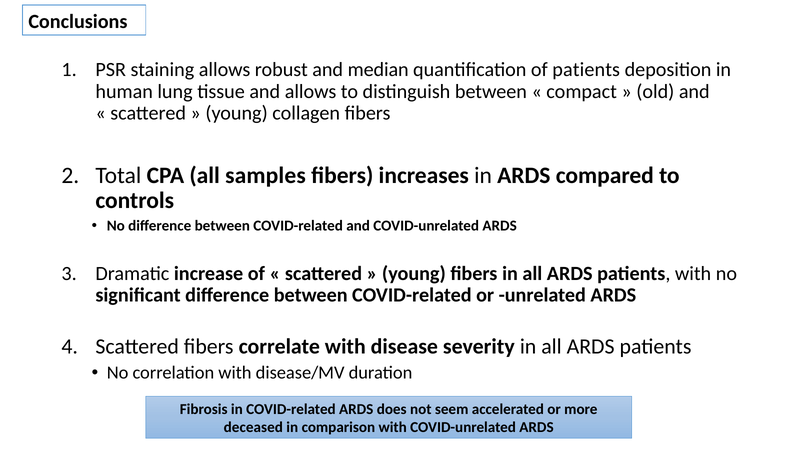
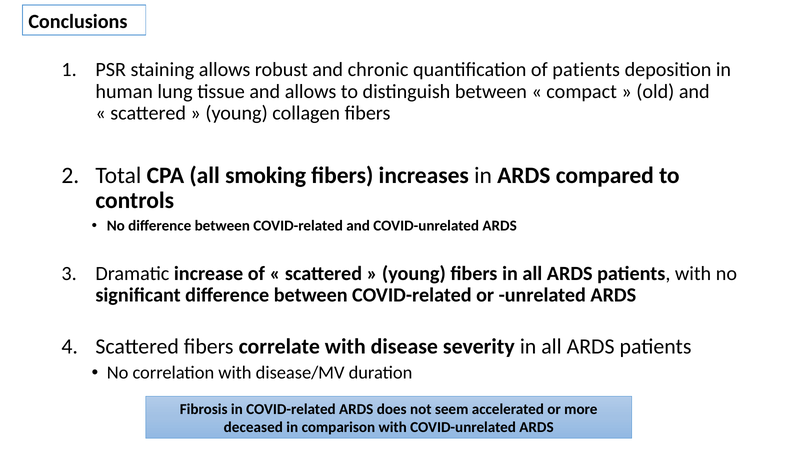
median: median -> chronic (378, 70)
samples: samples -> smoking (266, 175)
